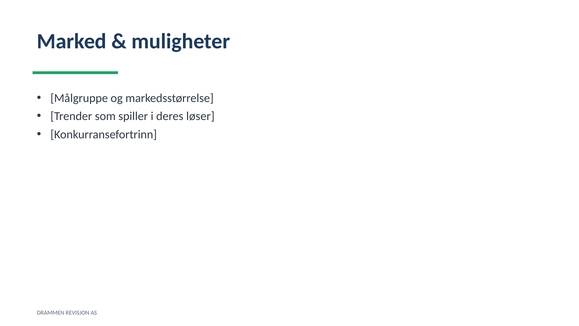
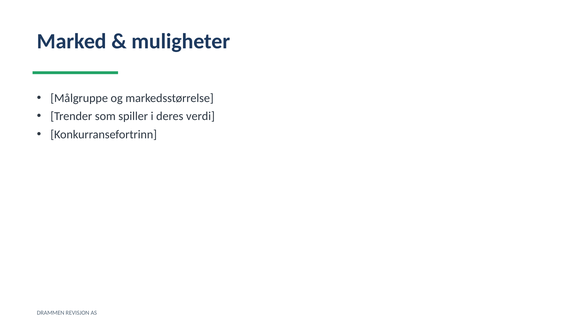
løser: løser -> verdi (200, 116)
